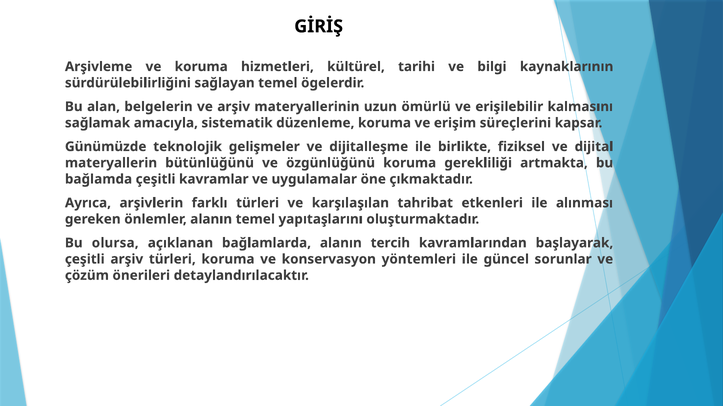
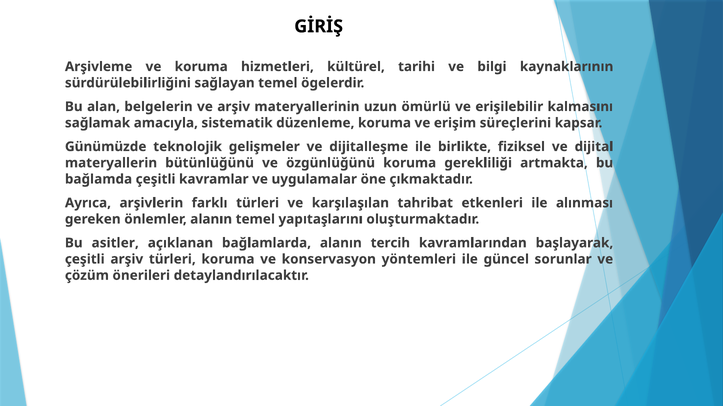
olursa: olursa -> asitler (115, 243)
